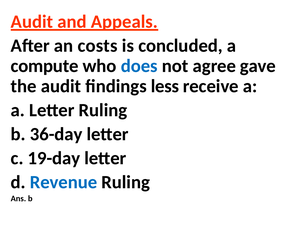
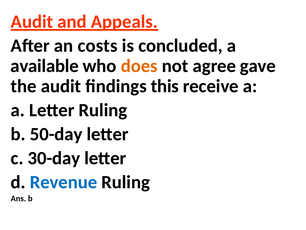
compute: compute -> available (45, 66)
does colour: blue -> orange (139, 66)
less: less -> this (165, 86)
36-day: 36-day -> 50-day (56, 134)
19-day: 19-day -> 30-day (54, 158)
